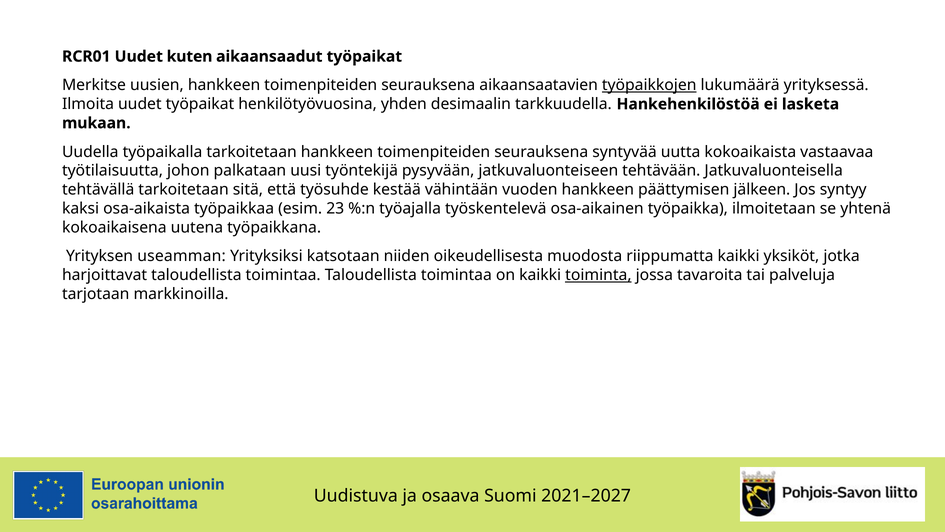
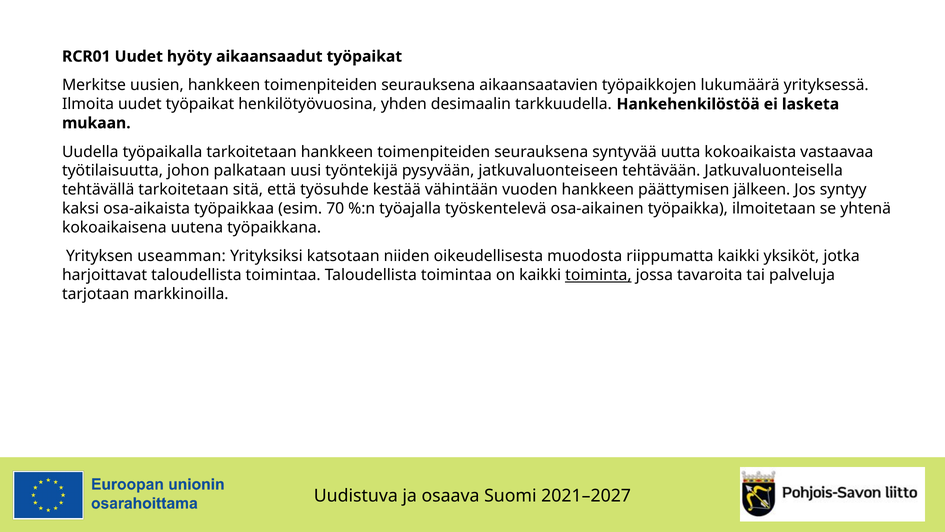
kuten: kuten -> hyöty (189, 56)
työpaikkojen underline: present -> none (649, 85)
23: 23 -> 70 (335, 208)
